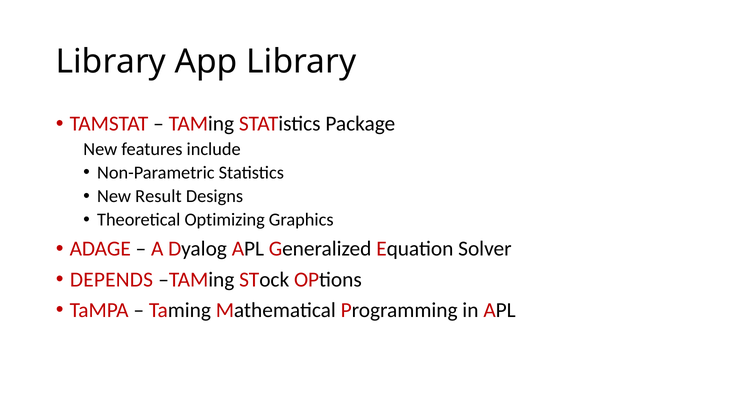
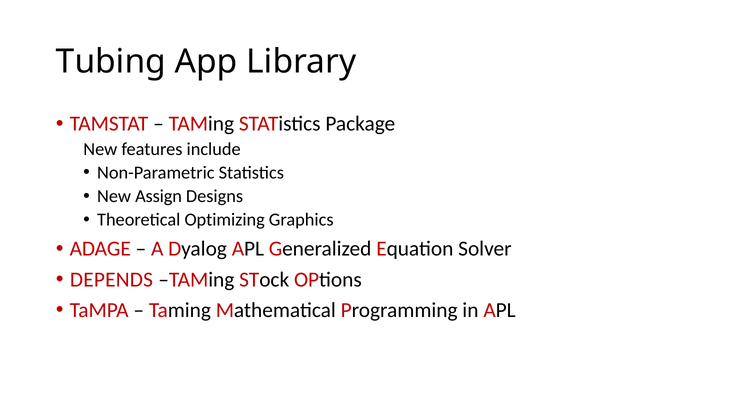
Library: Library -> Tubing (111, 62)
Result: Result -> Assign (159, 196)
